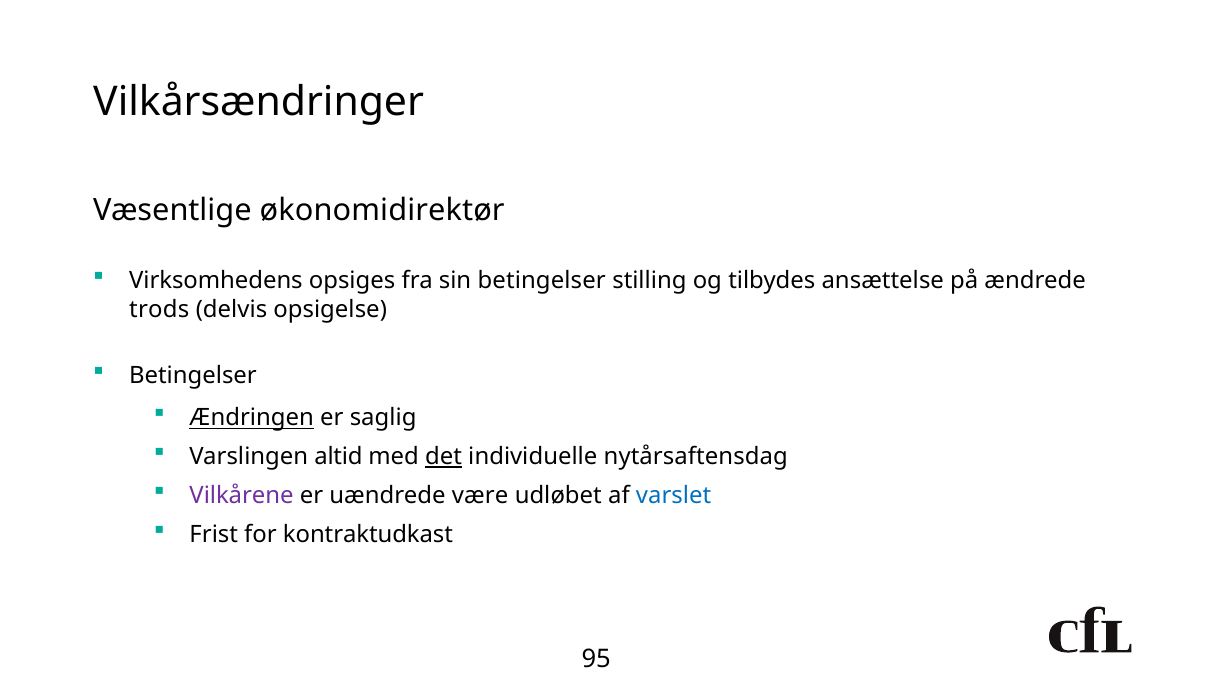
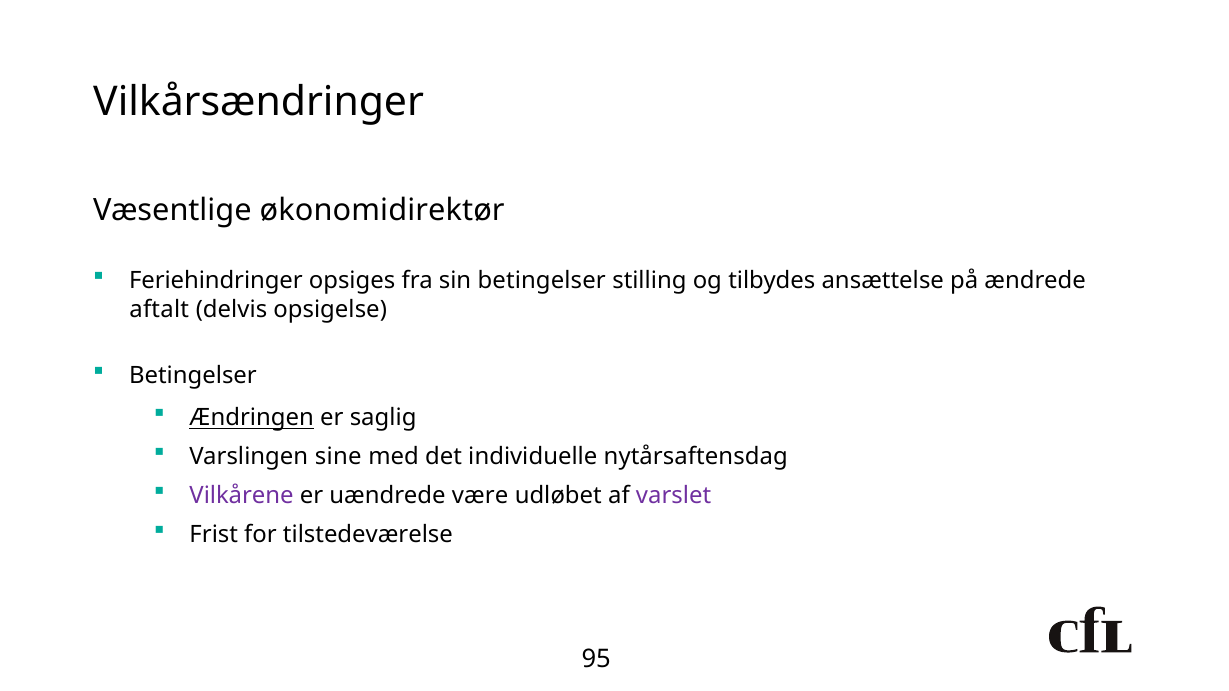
Virksomhedens: Virksomhedens -> Feriehindringer (216, 281)
trods: trods -> aftalt (159, 310)
altid: altid -> sine (338, 457)
det underline: present -> none (444, 457)
varslet colour: blue -> purple (674, 496)
kontraktudkast: kontraktudkast -> tilstedeværelse (368, 535)
